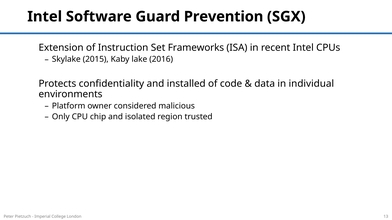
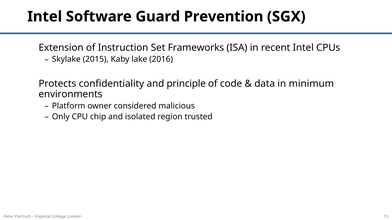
installed: installed -> principle (186, 84)
individual: individual -> minimum (311, 84)
